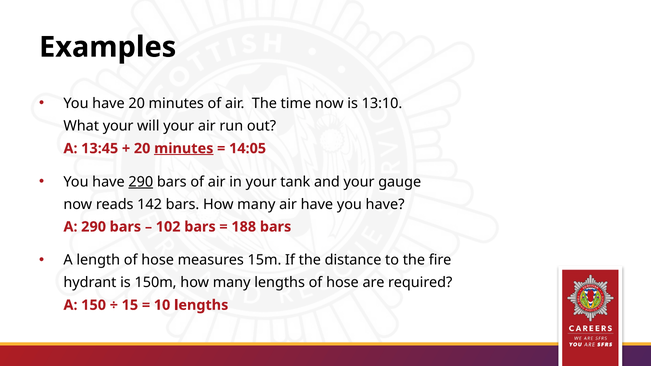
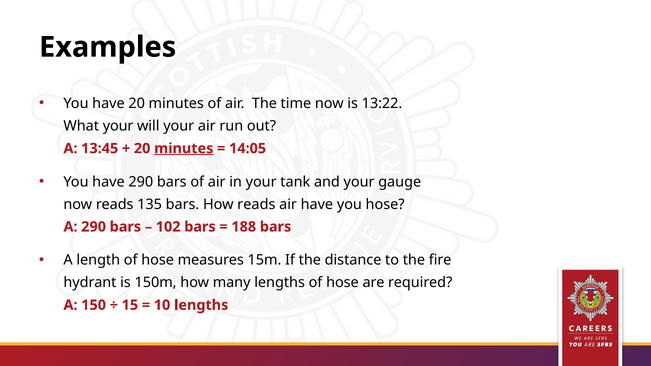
13:10: 13:10 -> 13:22 (382, 104)
290 underline: present -> none (141, 182)
142: 142 -> 135 (150, 204)
bars How many: many -> reads (256, 204)
have you have: have -> hose (385, 204)
